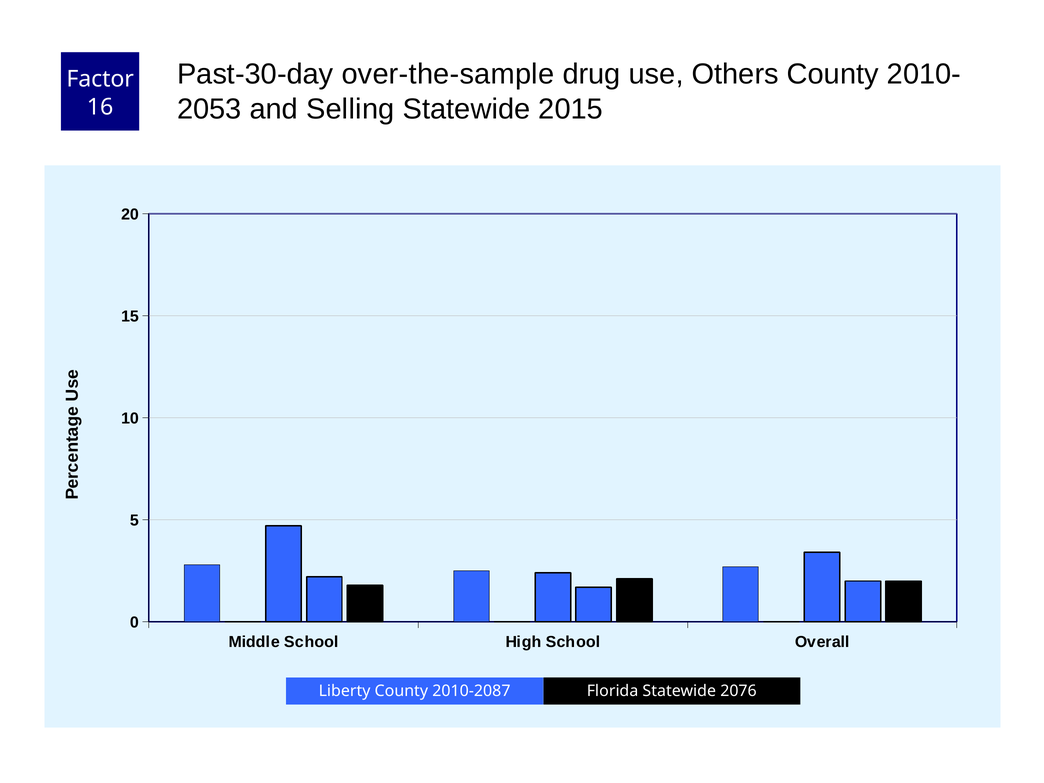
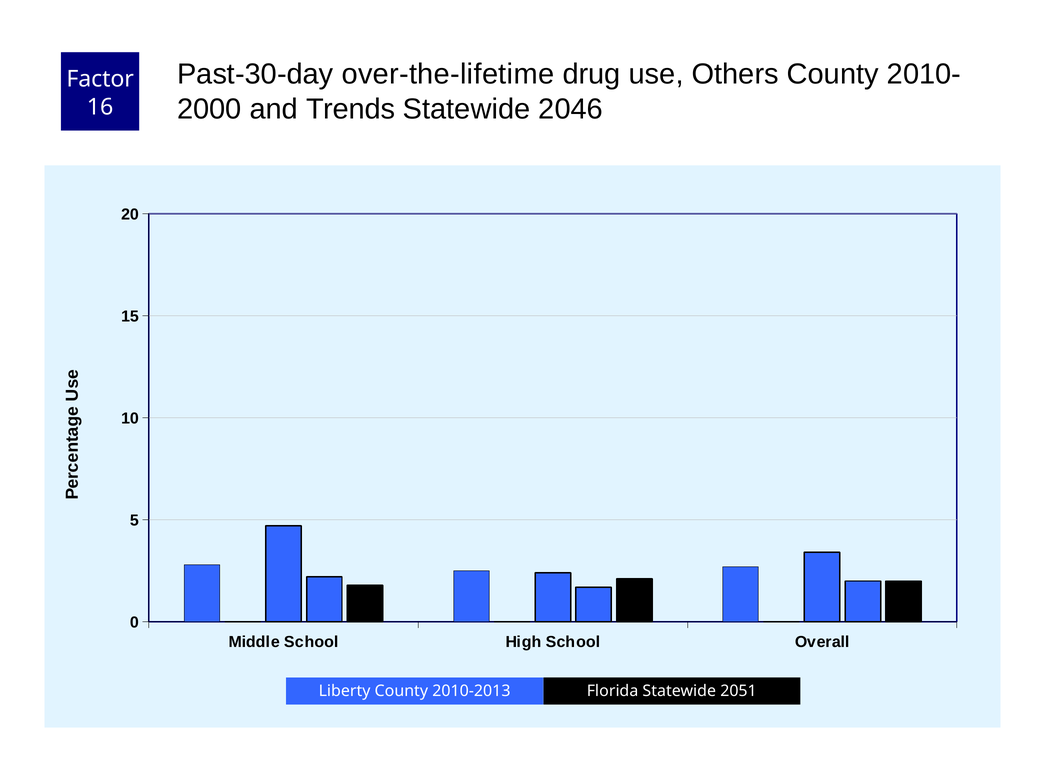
over-the-sample: over-the-sample -> over-the-lifetime (448, 74)
2053: 2053 -> 2000 (209, 109)
Selling: Selling -> Trends (351, 109)
2015: 2015 -> 2046 (571, 109)
2010-2087: 2010-2087 -> 2010-2013 (471, 691)
2076: 2076 -> 2051 (739, 691)
